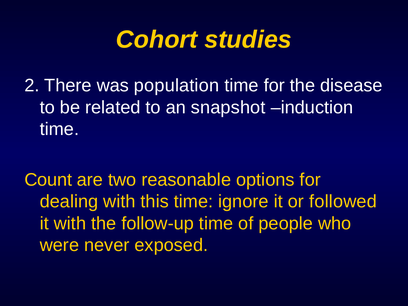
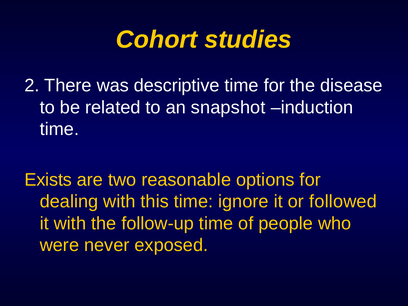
population: population -> descriptive (177, 86)
Count: Count -> Exists (48, 180)
